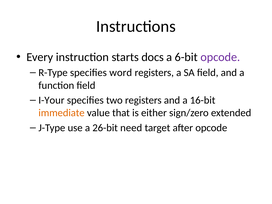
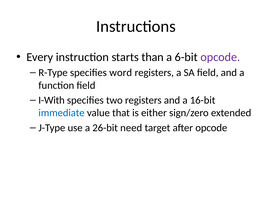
docs: docs -> than (153, 57)
I-Your: I-Your -> I-With (52, 100)
immediate colour: orange -> blue (62, 113)
